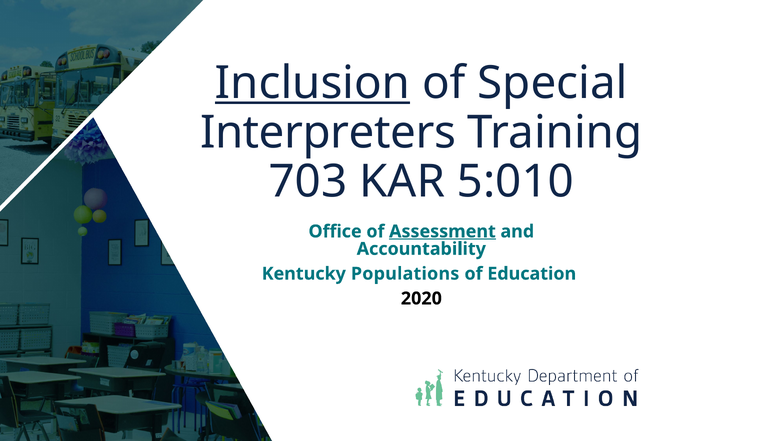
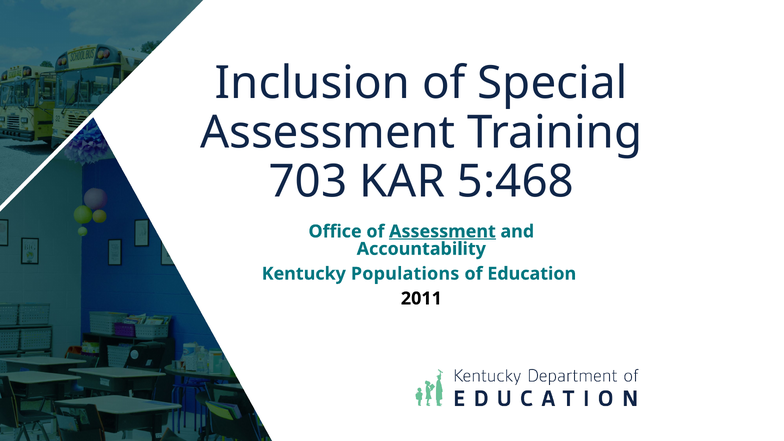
Inclusion underline: present -> none (313, 83)
Interpreters: Interpreters -> Assessment (328, 132)
5:010: 5:010 -> 5:468 (515, 182)
2020: 2020 -> 2011 (421, 299)
